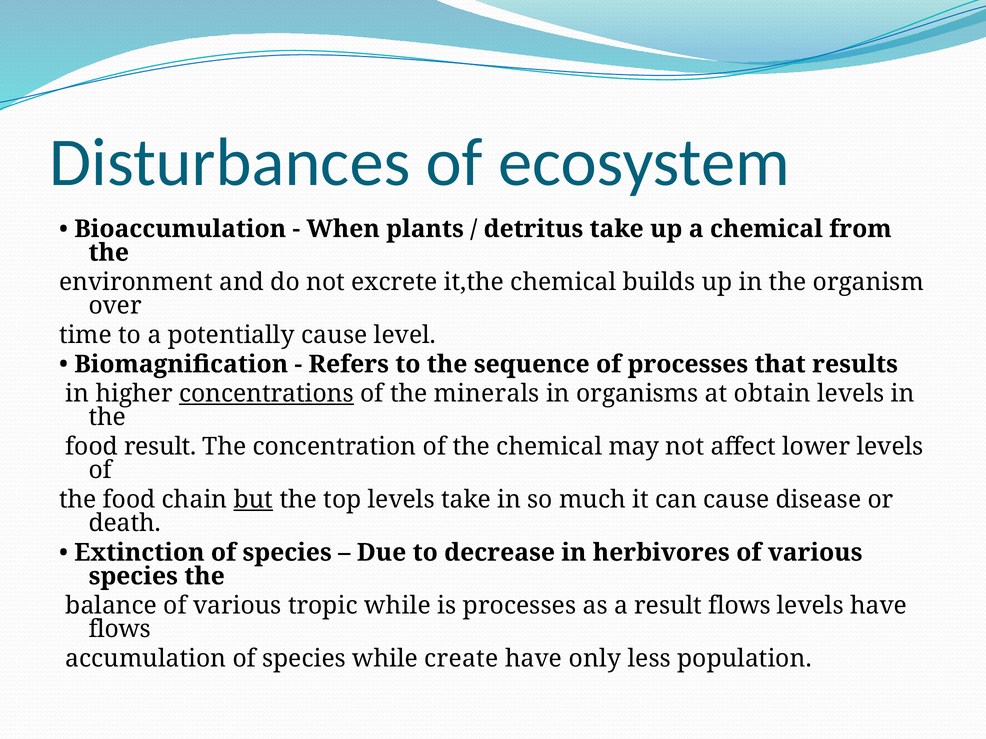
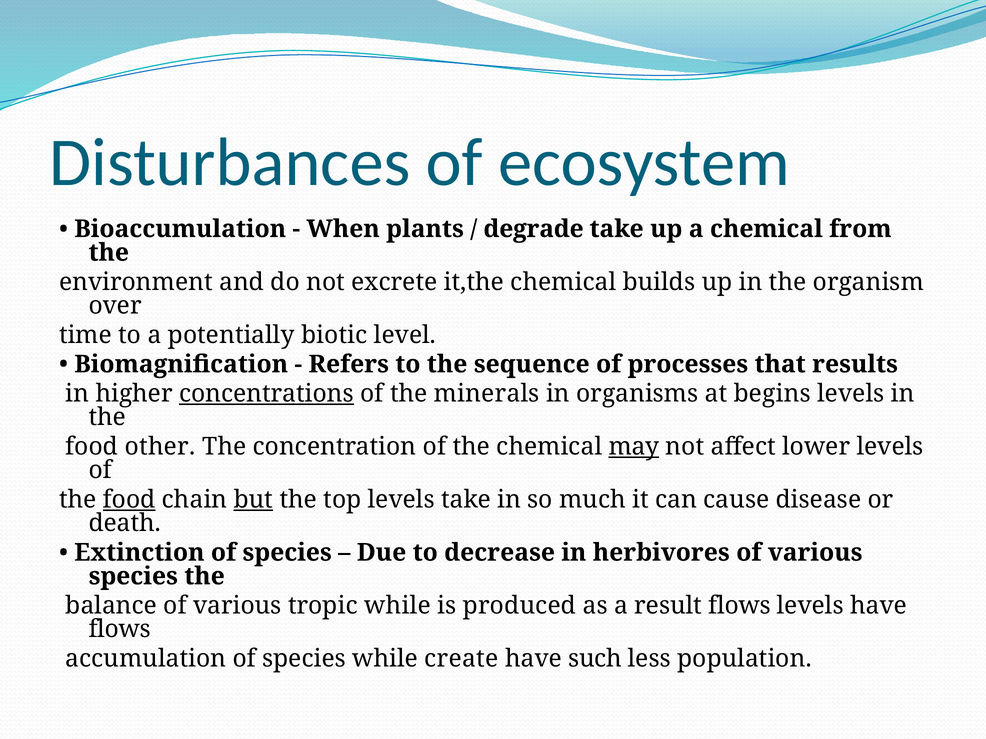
detritus: detritus -> degrade (534, 229)
potentially cause: cause -> biotic (334, 335)
obtain: obtain -> begins (772, 394)
food result: result -> other (160, 447)
may underline: none -> present (634, 447)
food underline: none -> present (129, 500)
is processes: processes -> produced (520, 606)
only: only -> such (595, 659)
